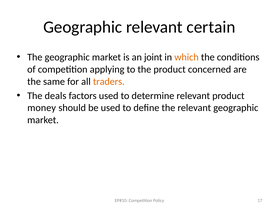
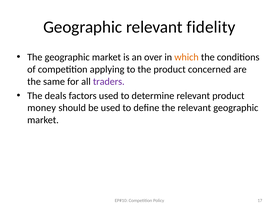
certain: certain -> fidelity (211, 27)
joint: joint -> over (153, 57)
traders colour: orange -> purple (109, 81)
